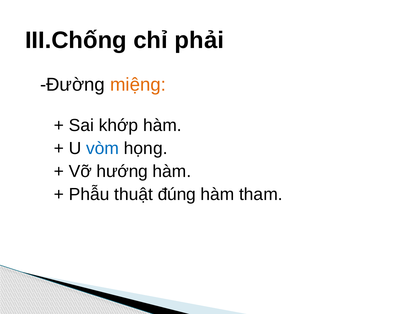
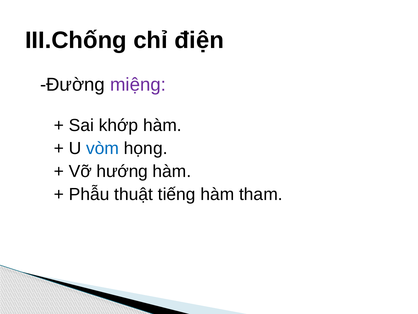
phải: phải -> điện (199, 40)
miệng colour: orange -> purple (138, 84)
đúng: đúng -> tiếng (177, 194)
